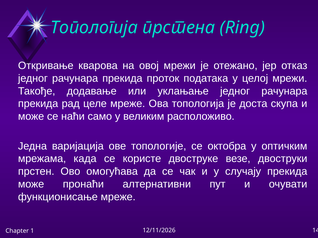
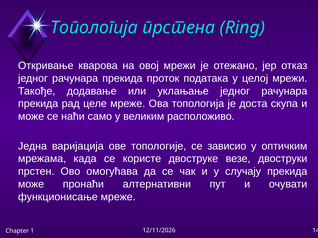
октобра: октобра -> зависио (227, 146)
